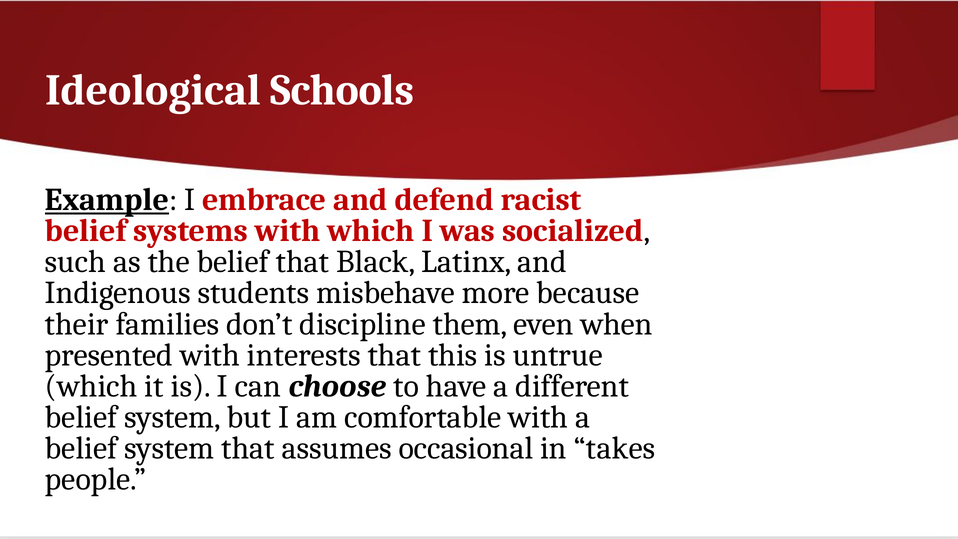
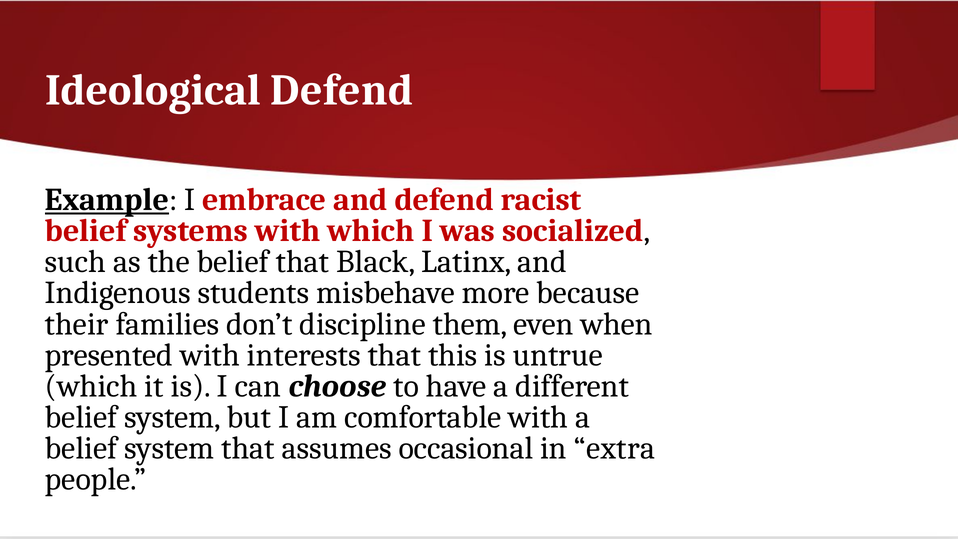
Ideological Schools: Schools -> Defend (342, 90)
takes: takes -> extra (615, 448)
